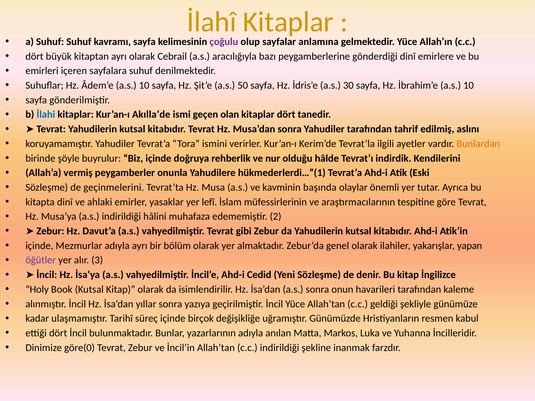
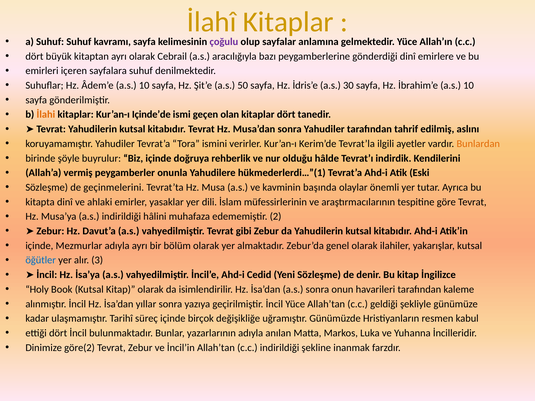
İlahi colour: blue -> orange (46, 115)
Akılla’de: Akılla’de -> Içinde’de (151, 115)
lefî: lefî -> dili (209, 202)
yakarışlar yapan: yapan -> kutsal (470, 246)
öğütler colour: purple -> blue (41, 260)
göre(0: göre(0 -> göre(2 (79, 348)
